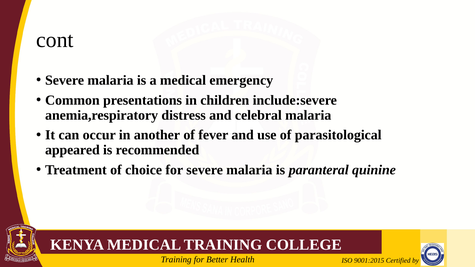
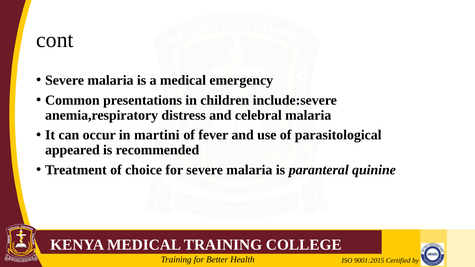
another: another -> martini (157, 135)
